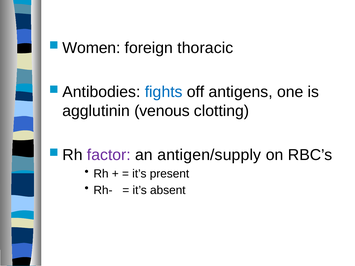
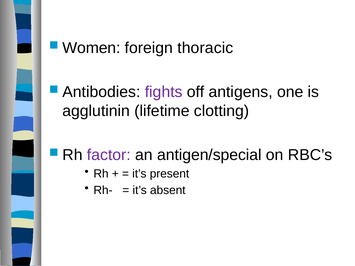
fights colour: blue -> purple (164, 92)
venous: venous -> lifetime (162, 111)
antigen/supply: antigen/supply -> antigen/special (209, 155)
